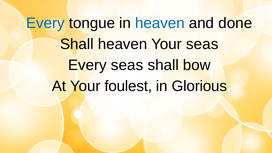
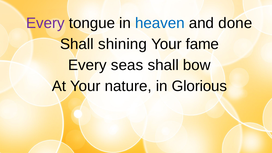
Every colour: blue -> purple (45, 23)
Shall heaven: heaven -> shining (122, 44)
Your seas: seas -> fame (202, 44)
foulest: foulest -> nature (128, 86)
